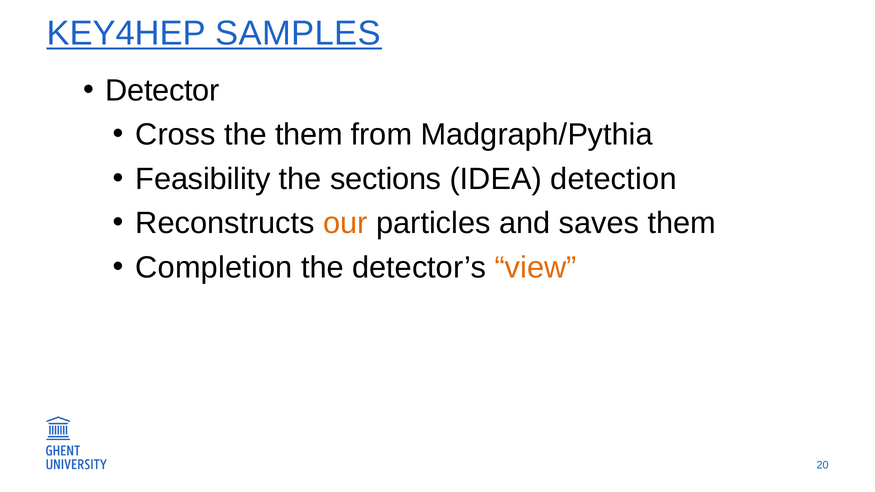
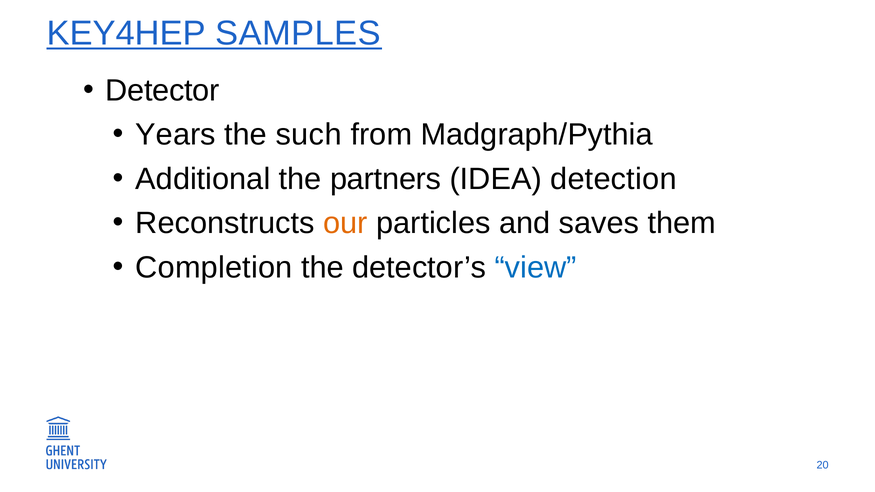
Cross: Cross -> Years (176, 135)
the them: them -> such (309, 135)
Feasibility: Feasibility -> Additional (203, 179)
sections: sections -> partners (386, 179)
view colour: orange -> blue (536, 268)
